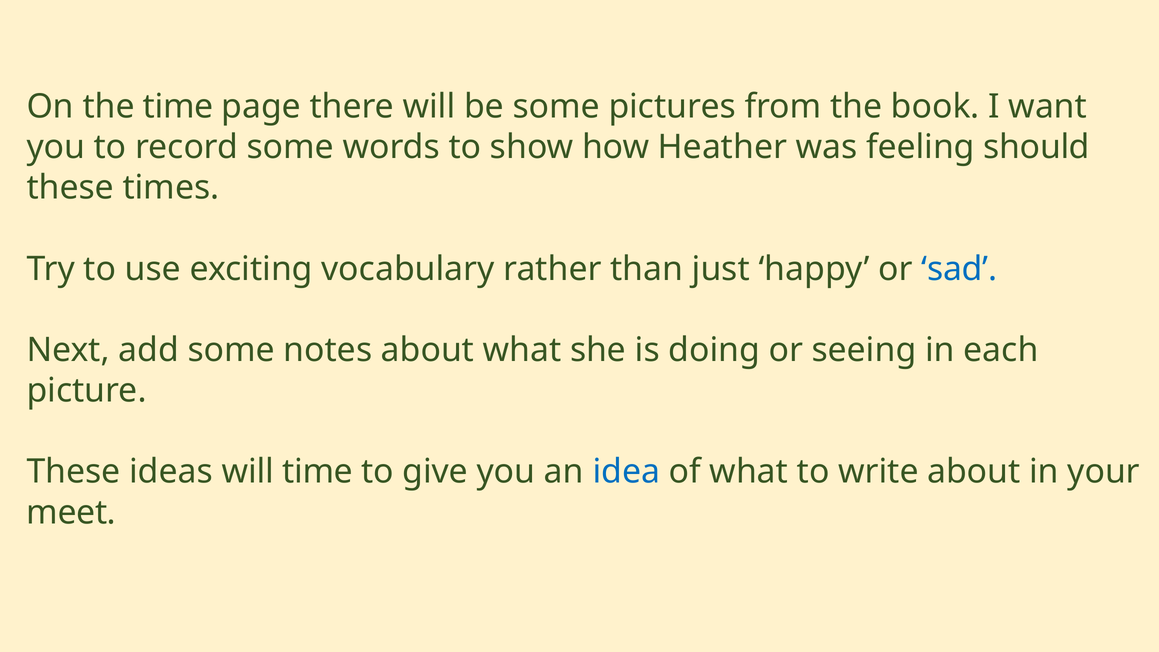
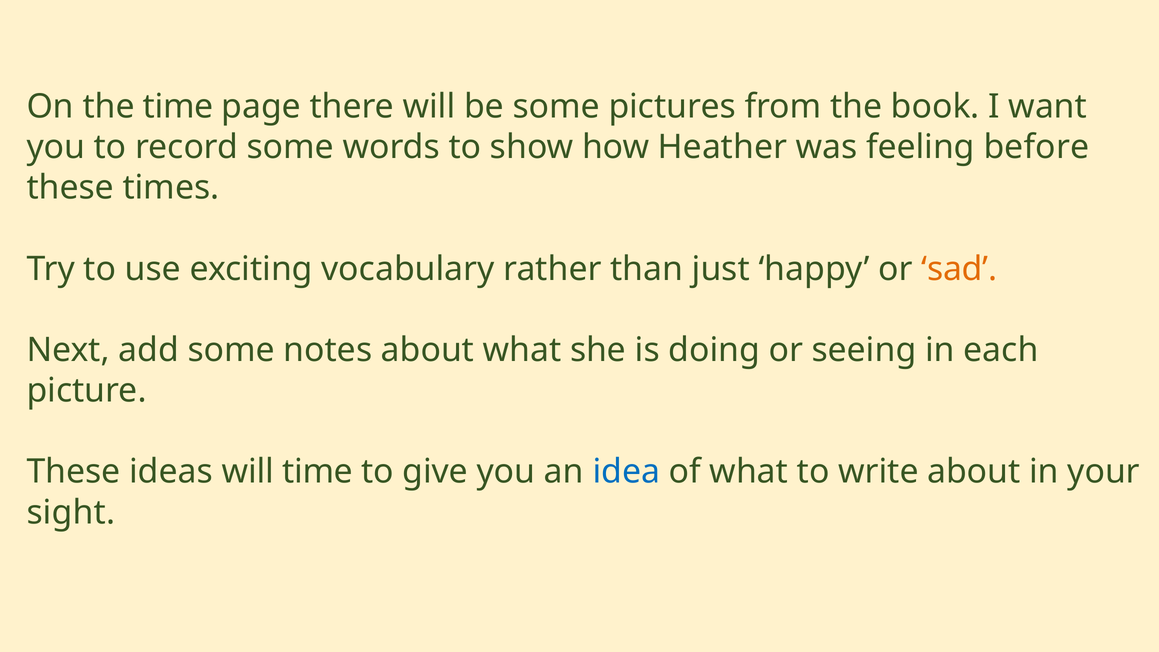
should: should -> before (1036, 147)
sad colour: blue -> orange (959, 269)
meet: meet -> sight (71, 512)
